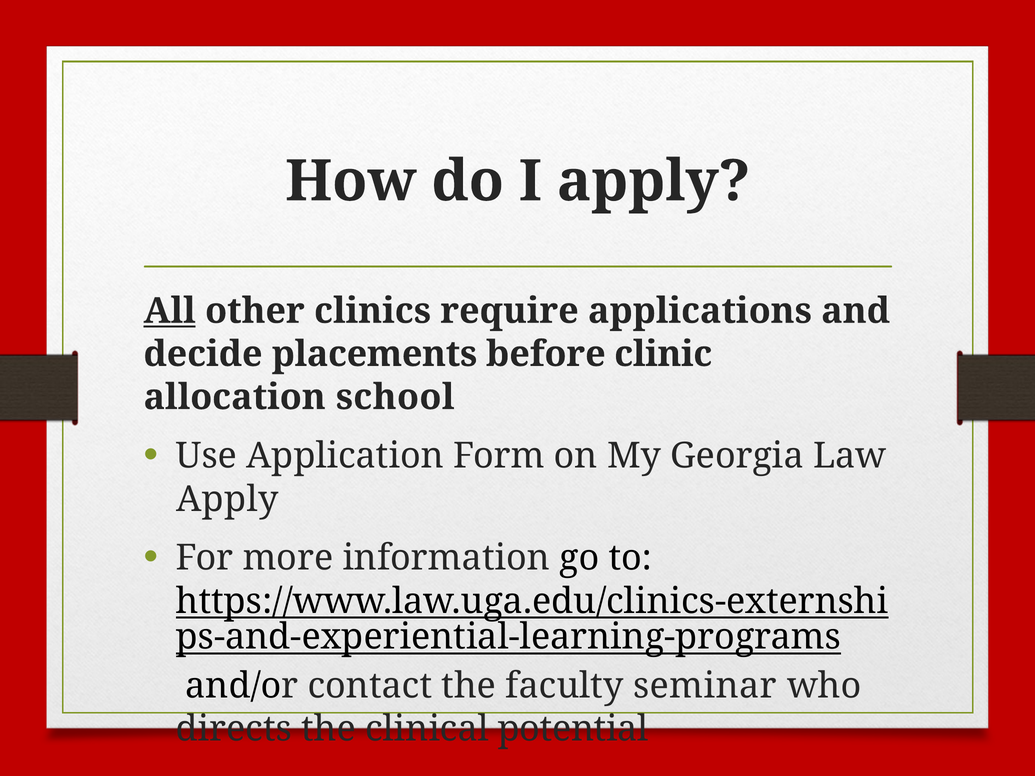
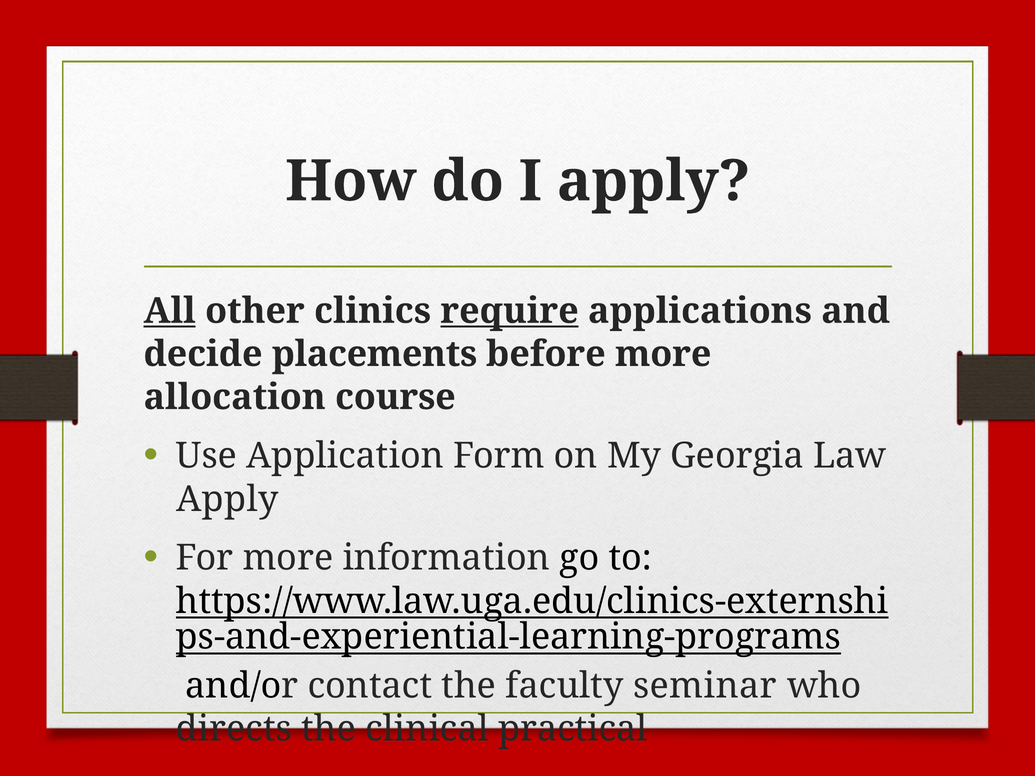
require underline: none -> present (510, 311)
before clinic: clinic -> more (663, 354)
school: school -> course (395, 397)
potential: potential -> practical (573, 729)
